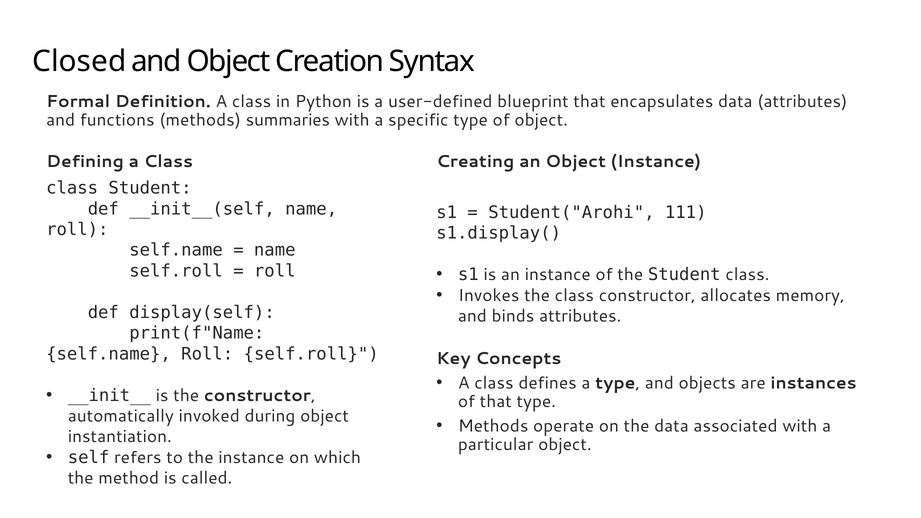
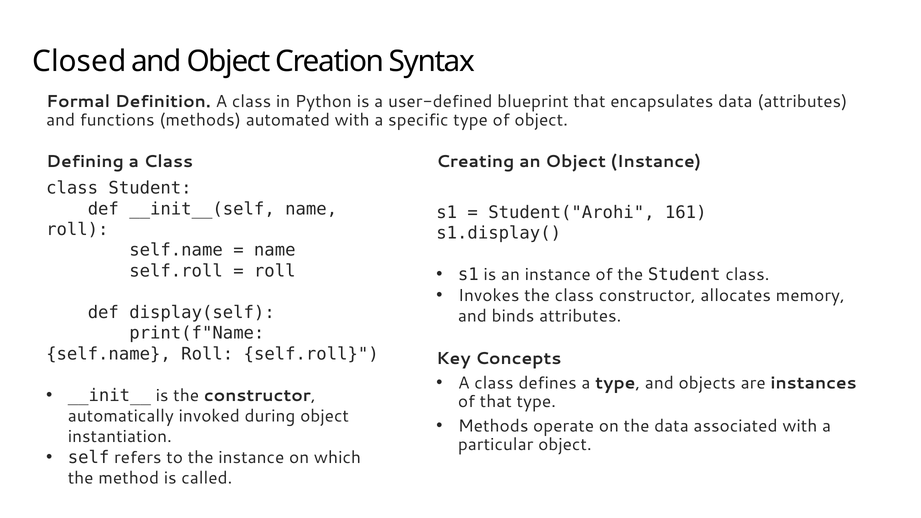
summaries: summaries -> automated (288, 120)
111: 111 -> 161 (686, 213)
